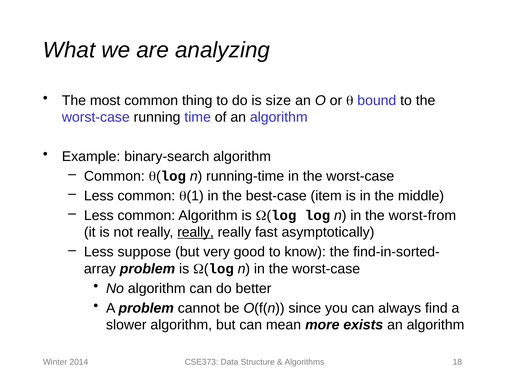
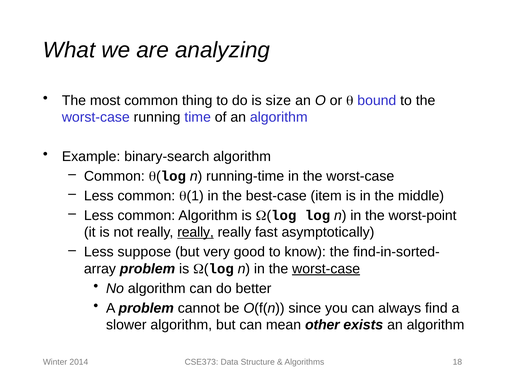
worst-from: worst-from -> worst-point (423, 215)
worst-case underline: none -> present (326, 269)
more: more -> other (322, 325)
